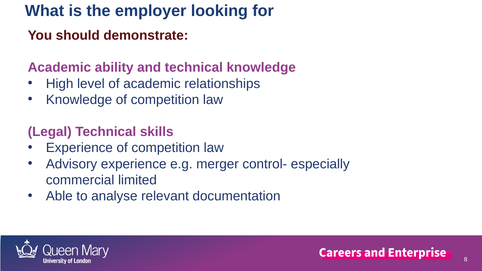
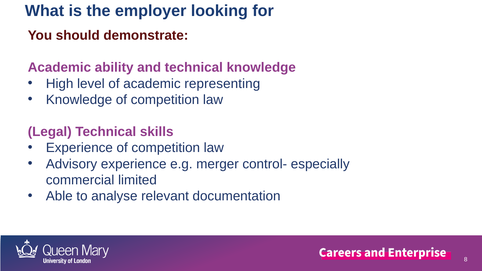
relationships: relationships -> representing (222, 84)
